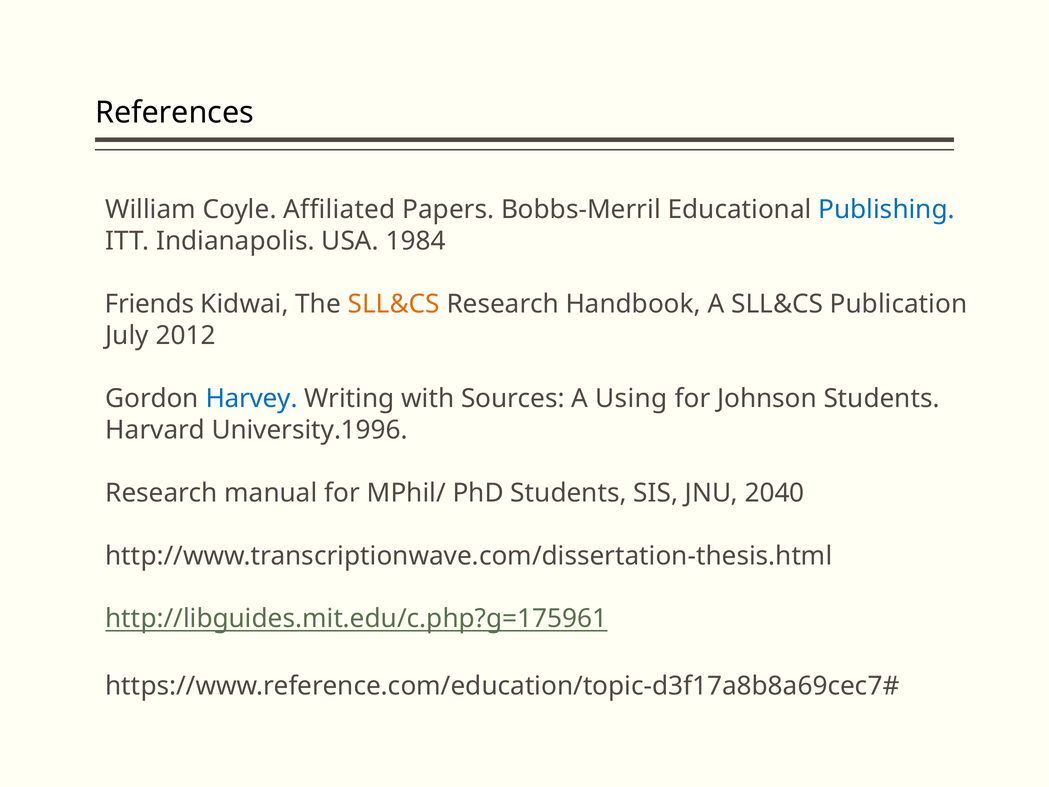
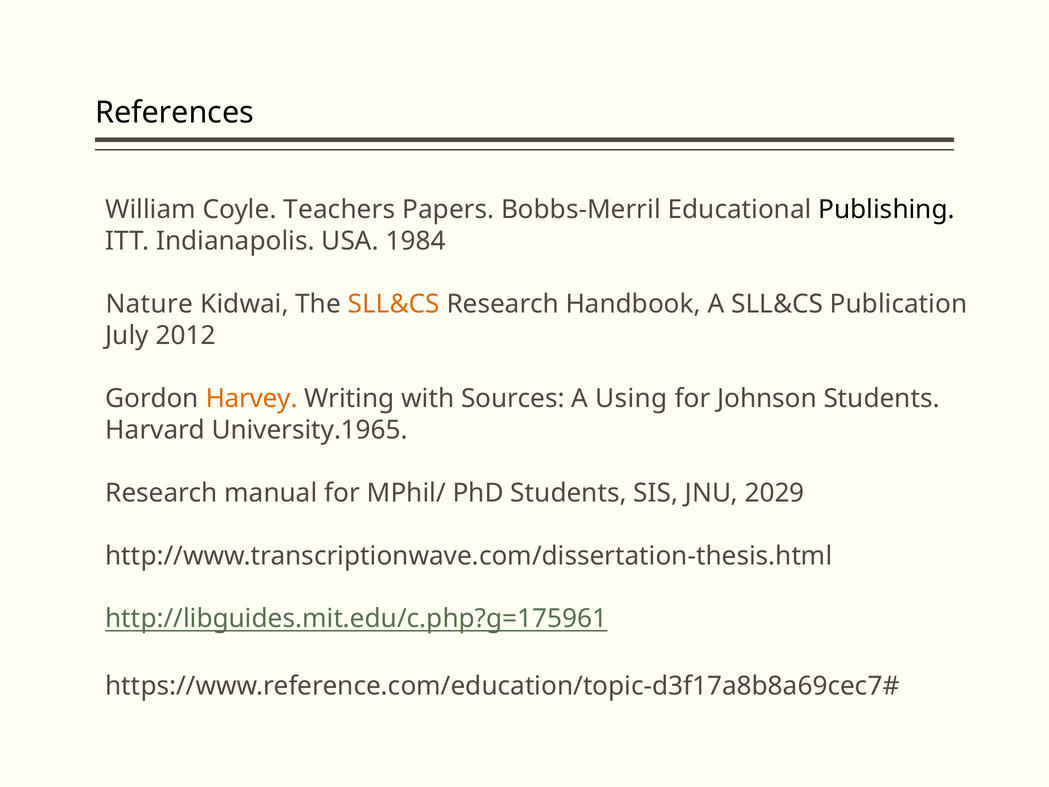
Affiliated: Affiliated -> Teachers (339, 210)
Publishing colour: blue -> black (887, 210)
Friends: Friends -> Nature (149, 304)
Harvey colour: blue -> orange (252, 398)
University.1996: University.1996 -> University.1965 (310, 430)
2040: 2040 -> 2029 (775, 493)
